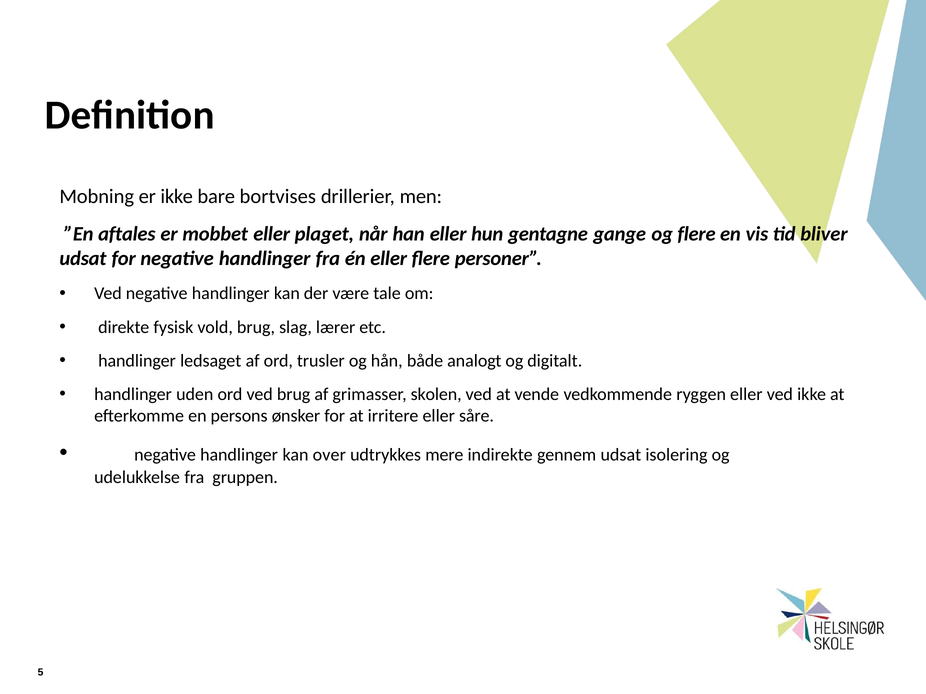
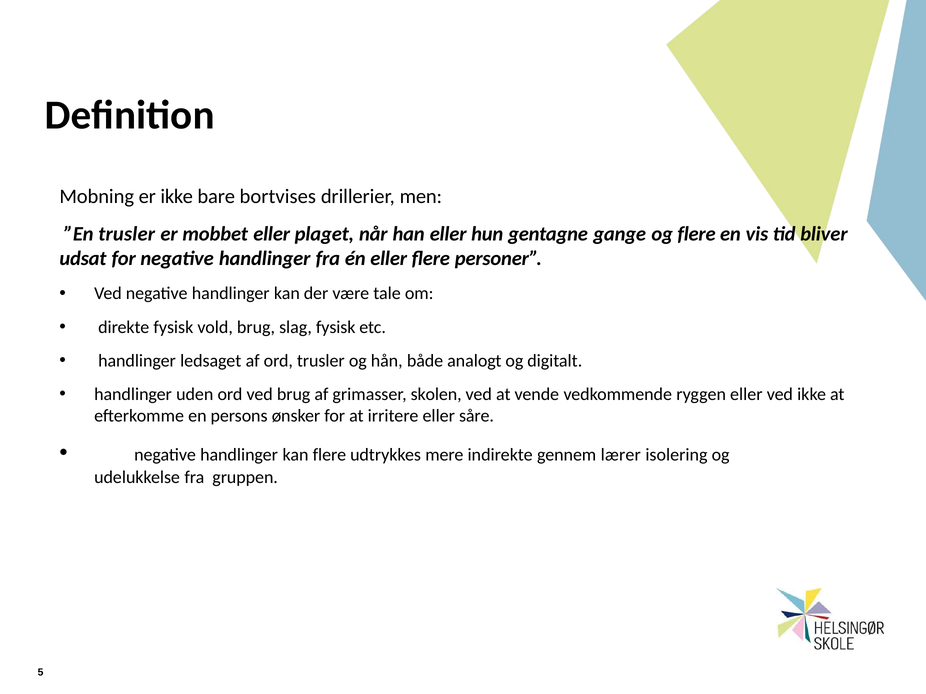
”En aftales: aftales -> trusler (127, 234)
slag lærer: lærer -> fysisk (336, 327)
kan over: over -> flere (329, 455)
gennem udsat: udsat -> lærer (621, 455)
